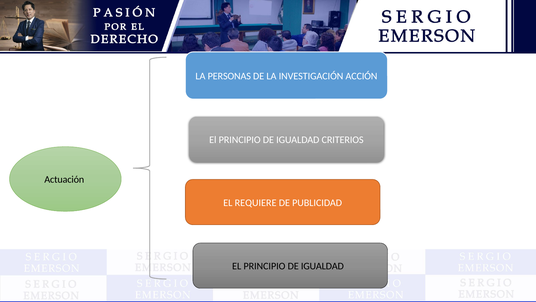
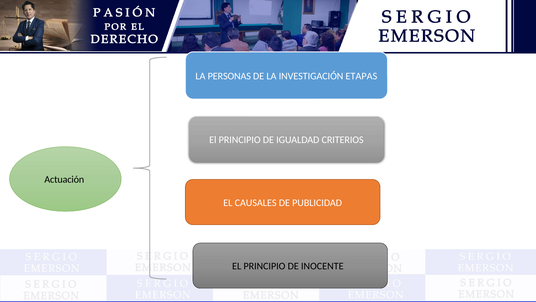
ACCIÓN: ACCIÓN -> ETAPAS (361, 76)
REQUIERE: REQUIERE -> CAUSALES (256, 202)
IGUALDAD: IGUALDAD -> INOCENTE (322, 266)
